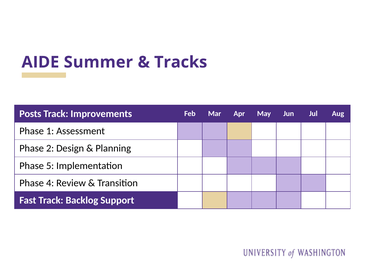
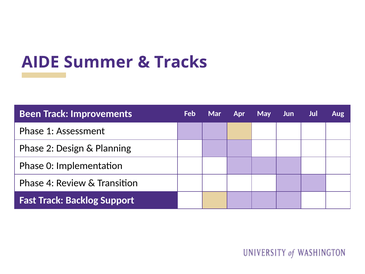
Posts: Posts -> Been (30, 114)
5: 5 -> 0 (50, 166)
